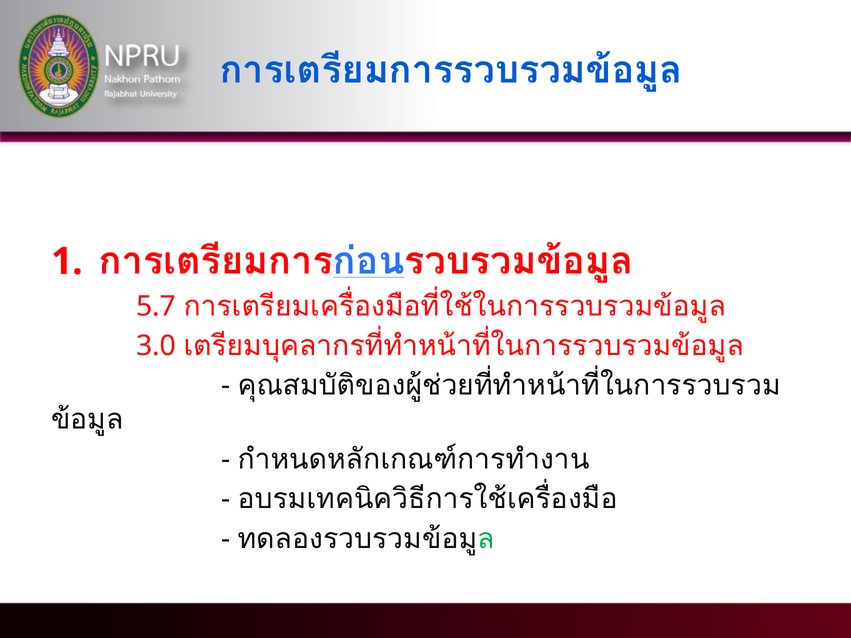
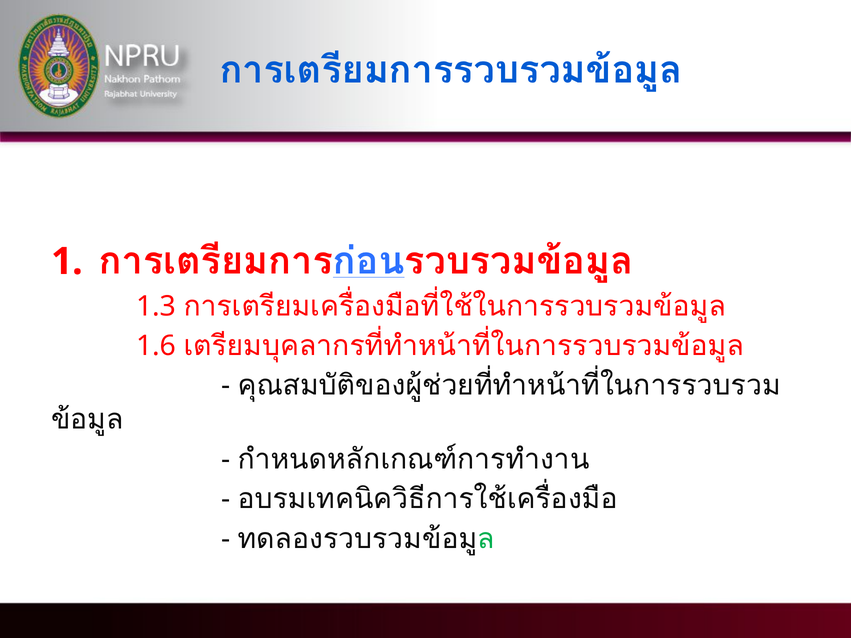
5.7: 5.7 -> 1.3 (156, 306)
3.0: 3.0 -> 1.6 (156, 346)
